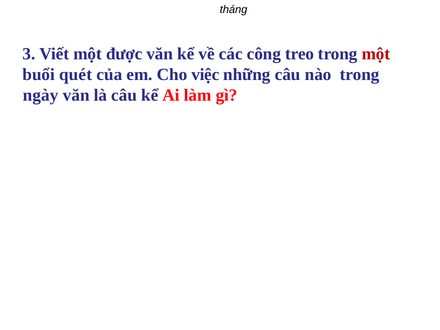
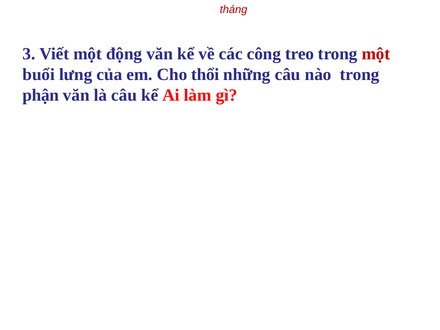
tháng colour: black -> red (234, 10)
được: được -> động (124, 54)
quét: quét -> lưng (76, 74)
việc: việc -> thổi (205, 74)
ngày: ngày -> phận (41, 95)
